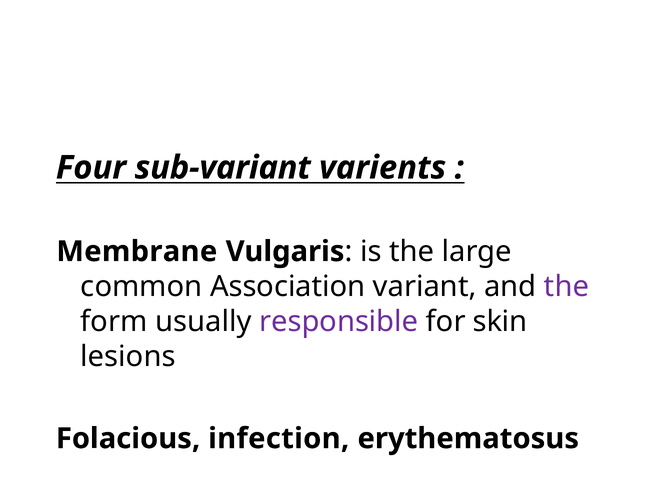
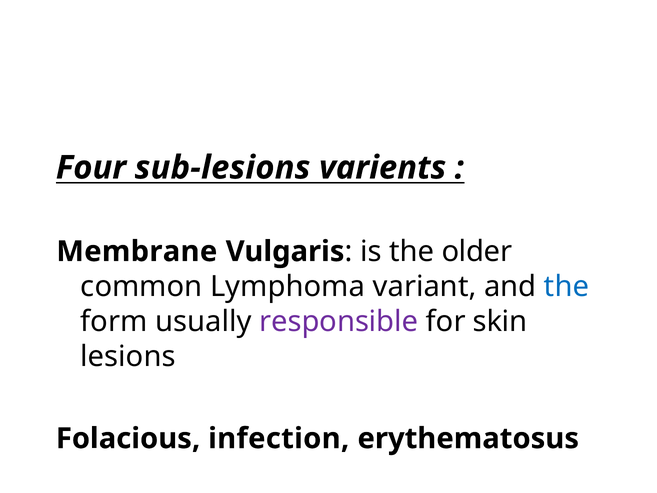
sub-variant: sub-variant -> sub-lesions (223, 168)
large: large -> older (477, 251)
Association: Association -> Lymphoma (288, 286)
the colour: purple -> blue (567, 286)
